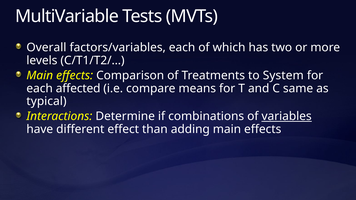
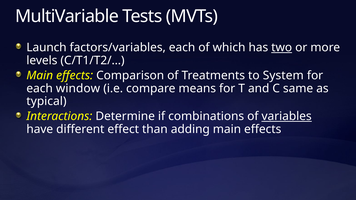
Overall: Overall -> Launch (46, 48)
two underline: none -> present (282, 48)
affected: affected -> window (78, 88)
